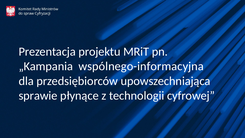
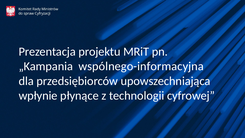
sprawie: sprawie -> wpłynie (38, 96)
